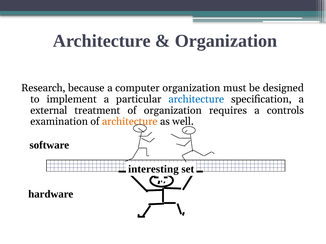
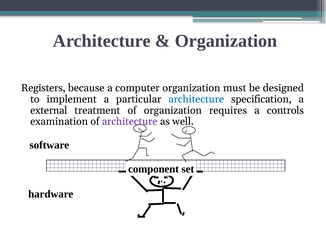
Research: Research -> Registers (43, 88)
architecture colour: orange -> purple (130, 122)
interesting: interesting -> component (154, 169)
